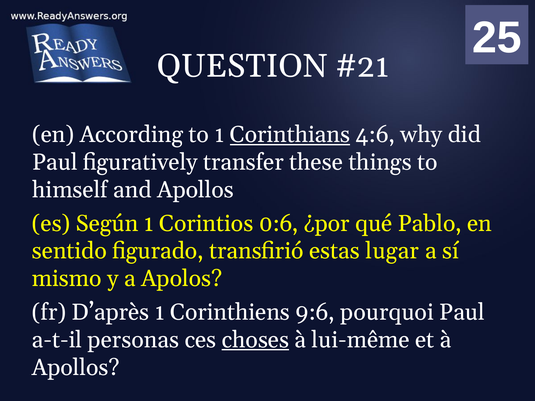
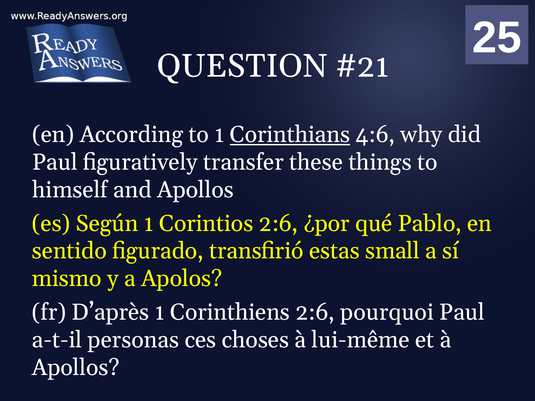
Corintios 0:6: 0:6 -> 2:6 (278, 224)
lugar: lugar -> small (392, 251)
Corinthiens 9:6: 9:6 -> 2:6 (315, 312)
choses underline: present -> none (255, 340)
